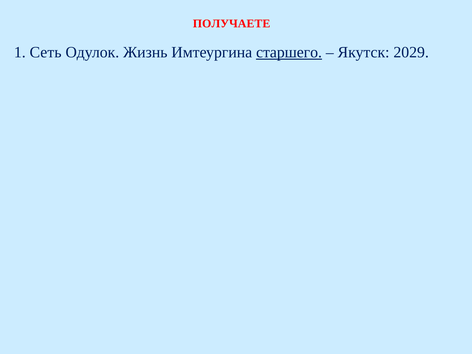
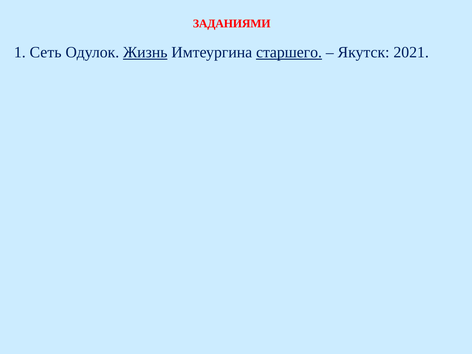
ПОЛУЧАЕТЕ: ПОЛУЧАЕТЕ -> ЗАДАНИЯМИ (232, 24)
Жизнь underline: none -> present (145, 52)
2029: 2029 -> 2021 (411, 52)
